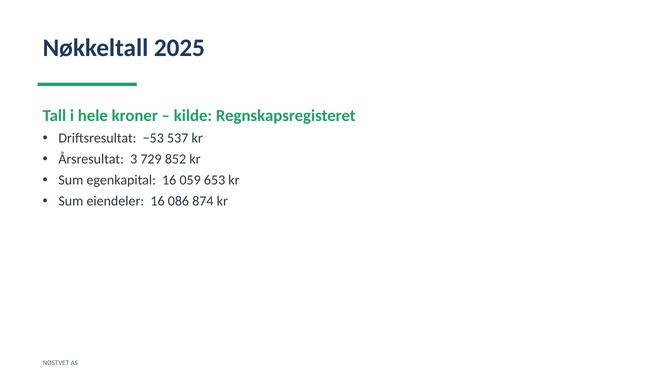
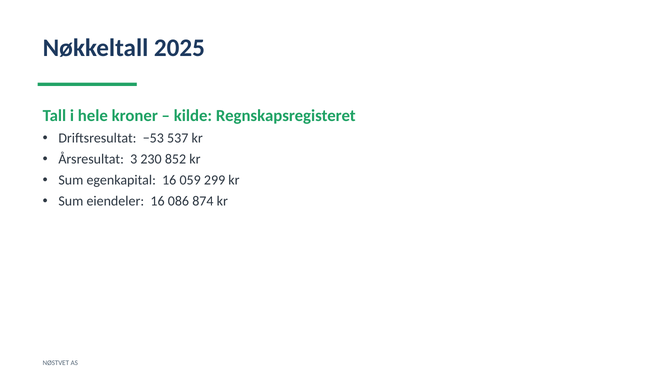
729: 729 -> 230 (151, 159)
653: 653 -> 299 (215, 180)
